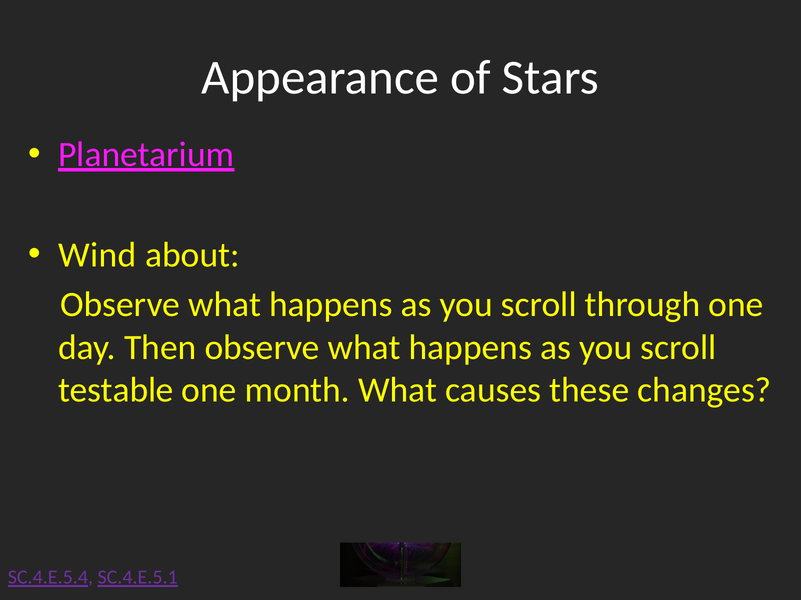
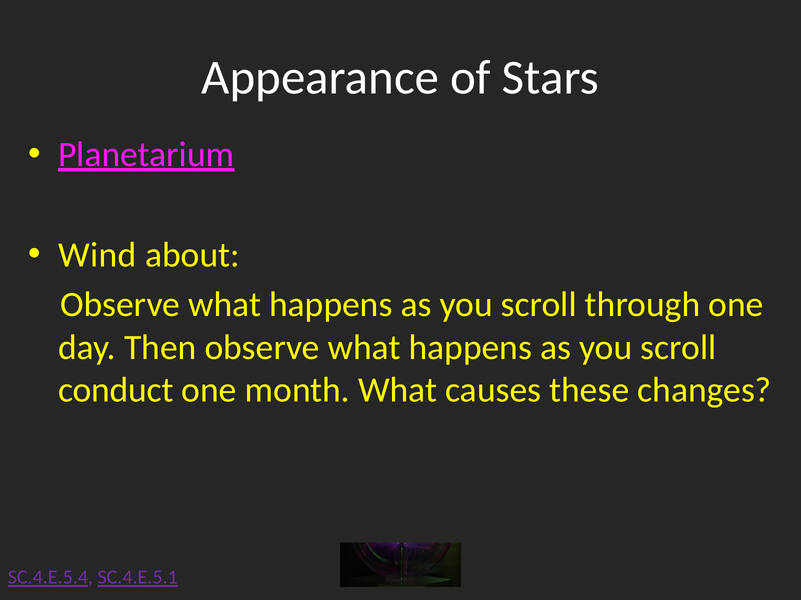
testable: testable -> conduct (116, 391)
